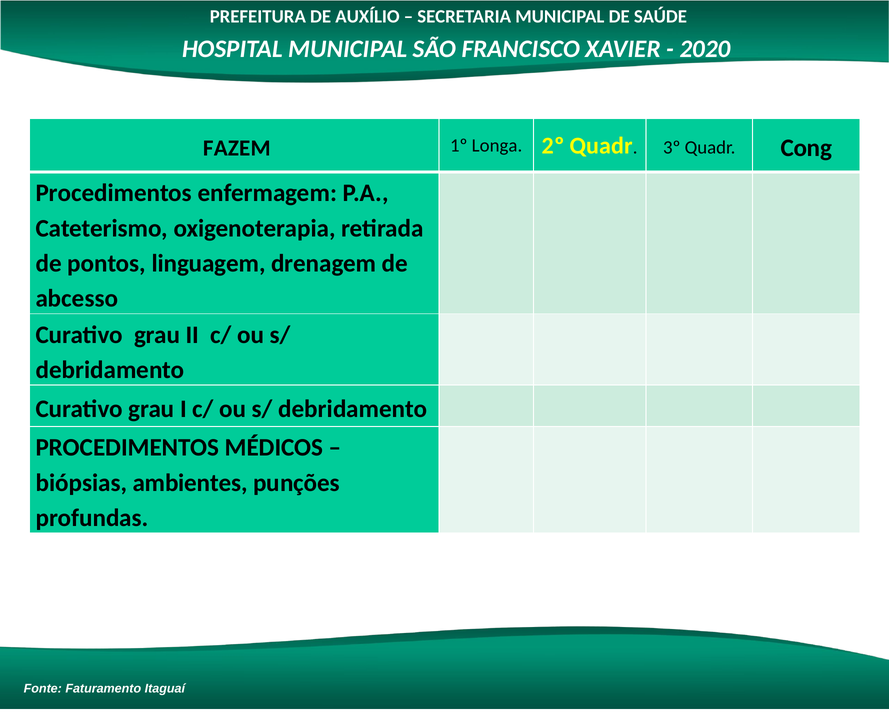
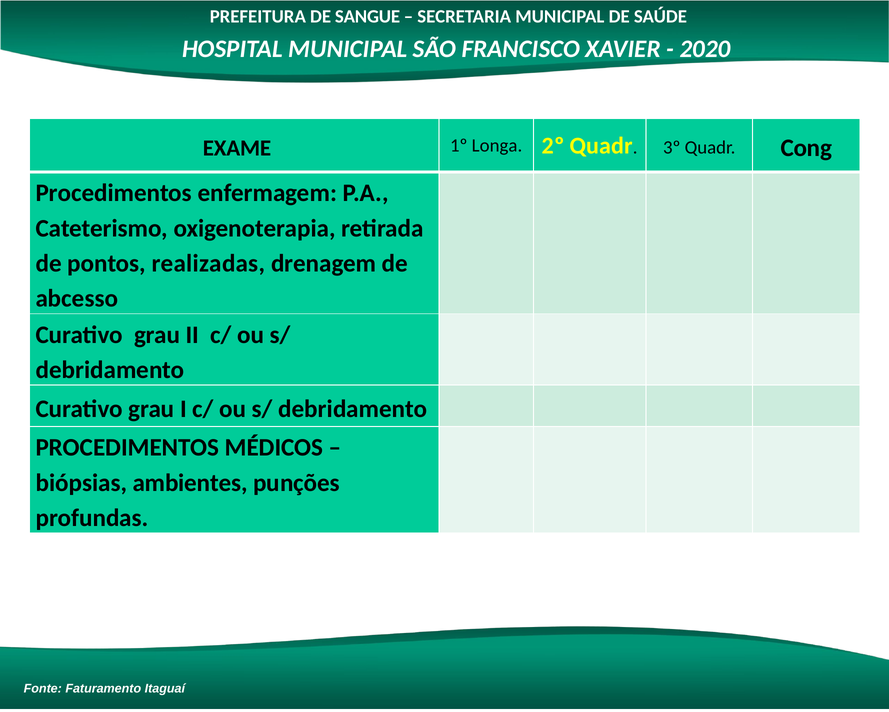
AUXÍLIO: AUXÍLIO -> SANGUE (368, 17)
FAZEM: FAZEM -> EXAME (237, 148)
linguagem: linguagem -> realizadas (208, 263)
